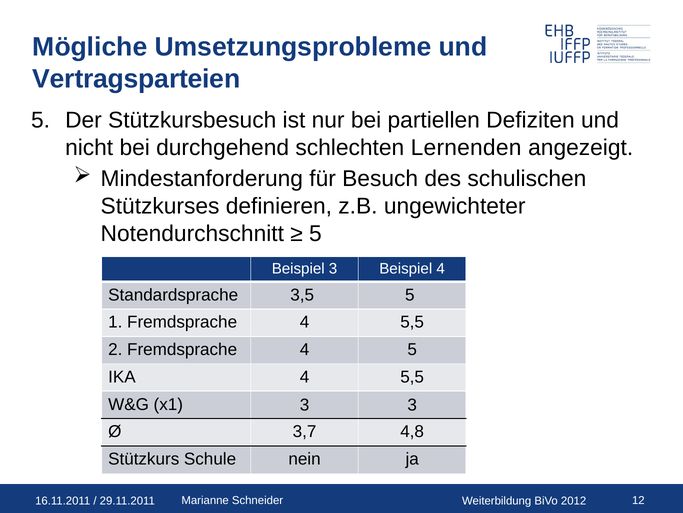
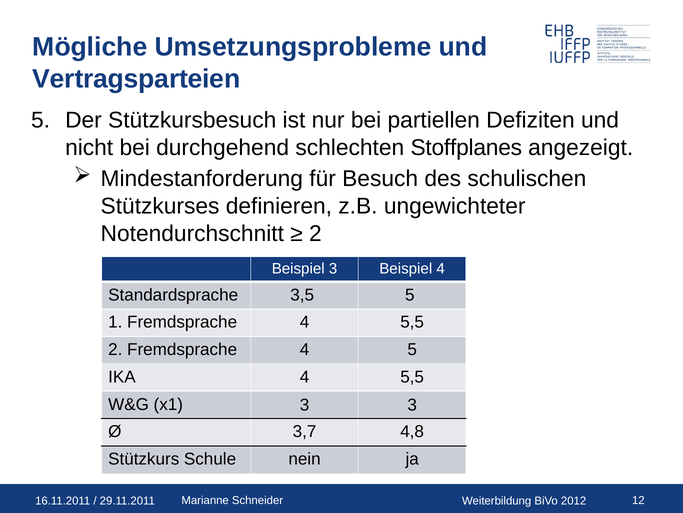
Lernenden: Lernenden -> Stoffplanes (466, 147)
5: 5 -> 2 (315, 233)
